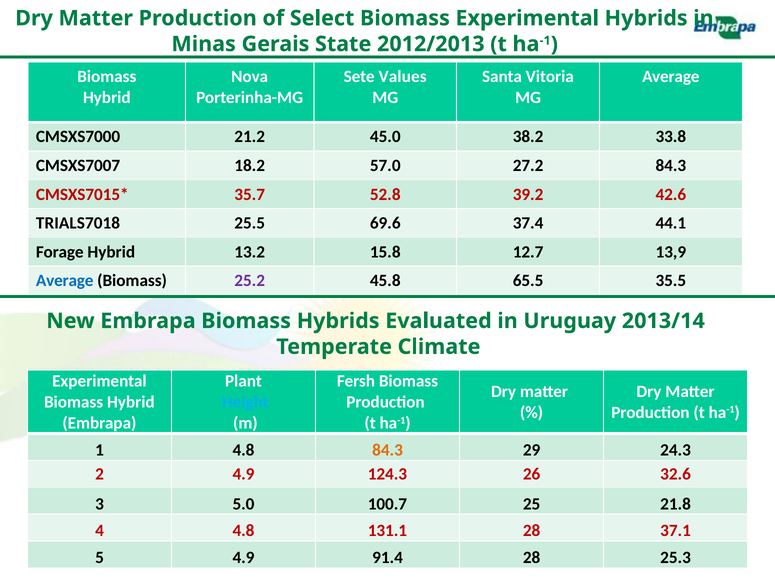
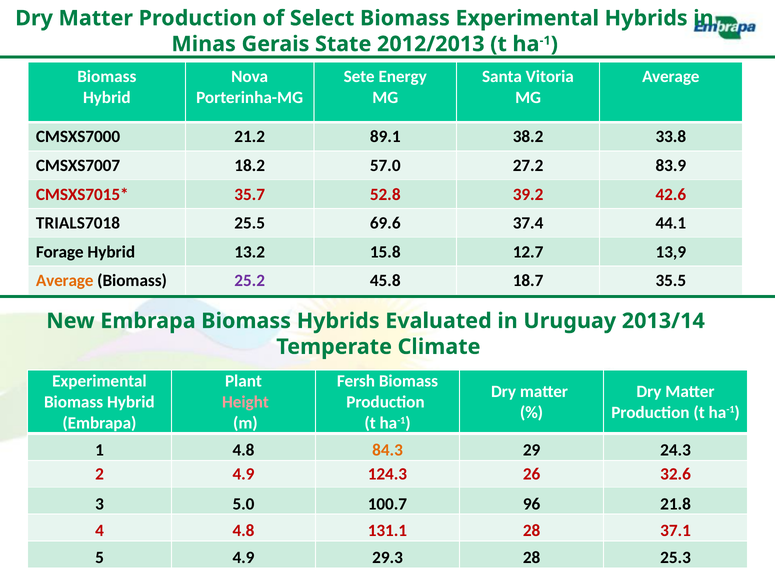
Values: Values -> Energy (403, 76)
45.0: 45.0 -> 89.1 (385, 137)
27.2 84.3: 84.3 -> 83.9 (671, 166)
Average colour: blue -> orange (65, 281)
65.5: 65.5 -> 18.7 (528, 281)
Height colour: light blue -> pink (245, 402)
25: 25 -> 96 (532, 504)
91.4: 91.4 -> 29.3 (388, 558)
